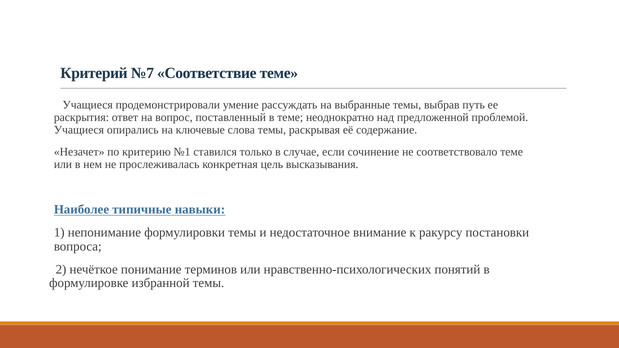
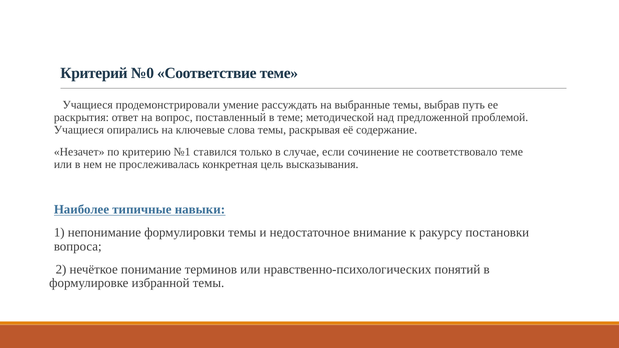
№7: №7 -> №0 (143, 73)
неоднократно: неоднократно -> методической (340, 118)
